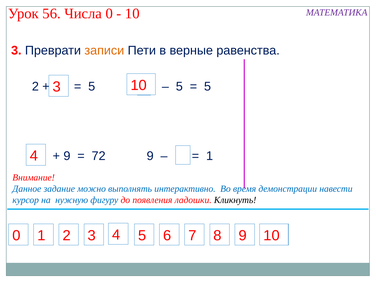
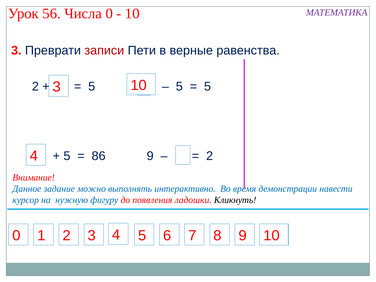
записи colour: orange -> red (104, 51)
9: 9 -> 5 (67, 156)
72: 72 -> 86 (99, 156)
1: 1 -> 2 (210, 156)
